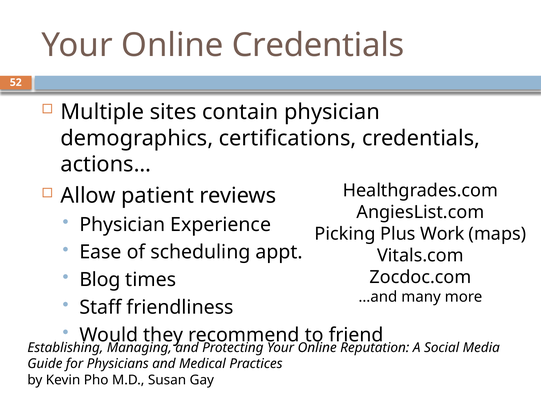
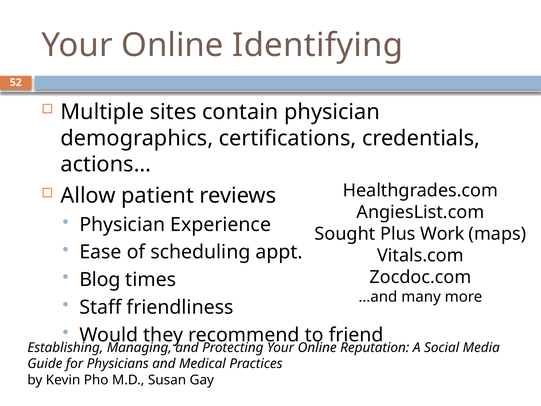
Online Credentials: Credentials -> Identifying (318, 45)
Picking: Picking -> Sought (345, 234)
